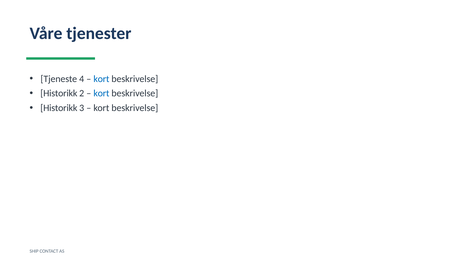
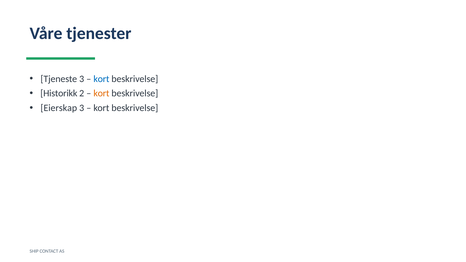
Tjeneste 4: 4 -> 3 (82, 79)
kort colour: blue -> orange (101, 93)
Historikk: Historikk -> Eierskap (59, 108)
